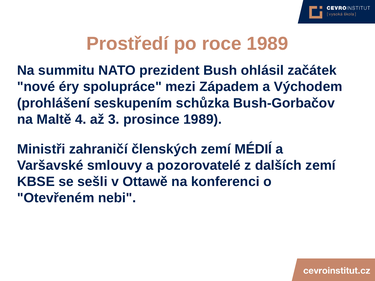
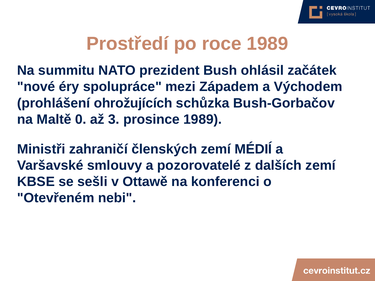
seskupením: seskupením -> ohrožujících (133, 103)
4: 4 -> 0 (81, 119)
